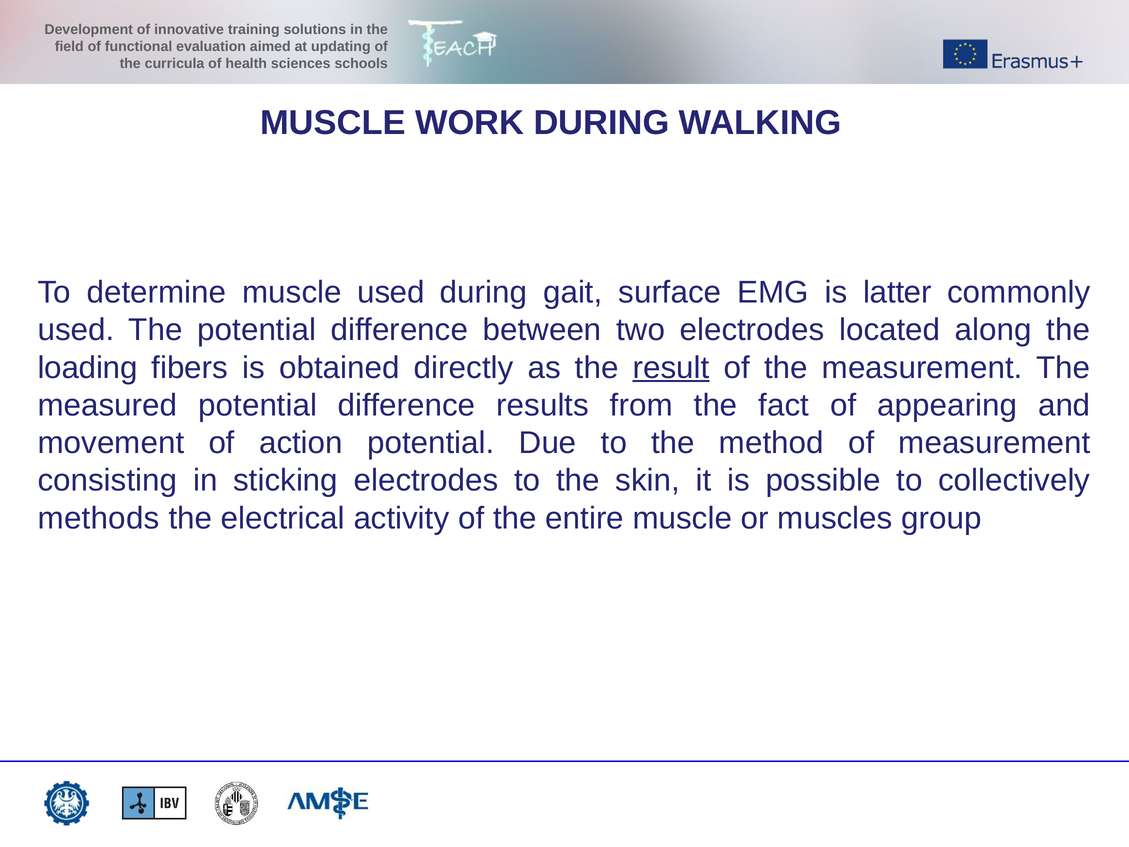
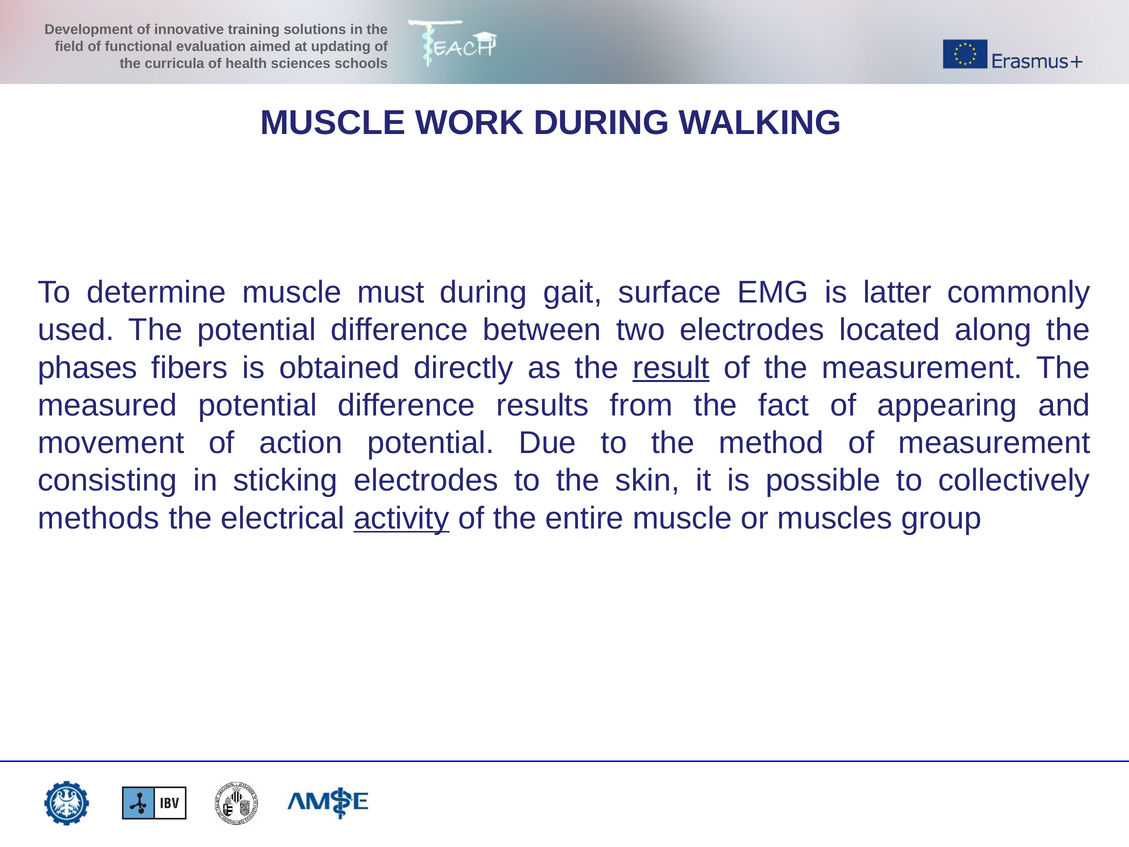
muscle used: used -> must (391, 292)
loading: loading -> phases (88, 368)
activity underline: none -> present (401, 518)
